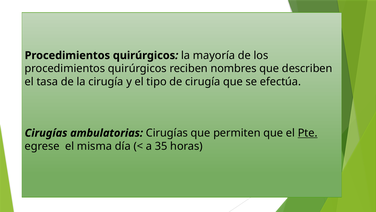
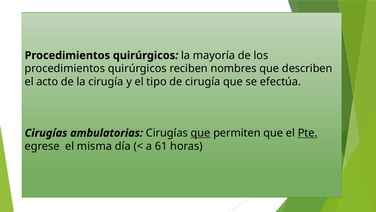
tasa: tasa -> acto (47, 82)
que underline: none -> present (201, 133)
35: 35 -> 61 (161, 146)
